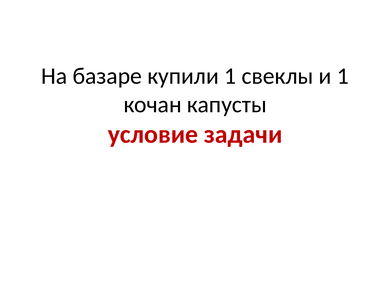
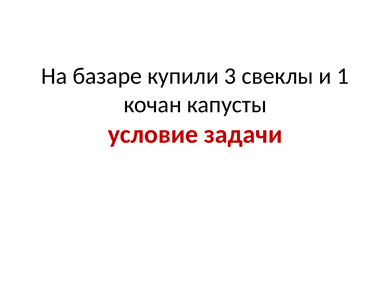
купили 1: 1 -> 3 (230, 76)
